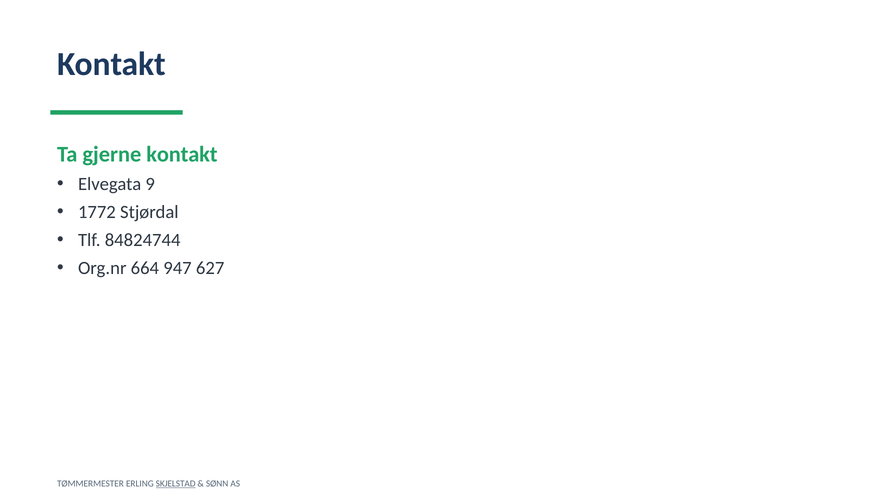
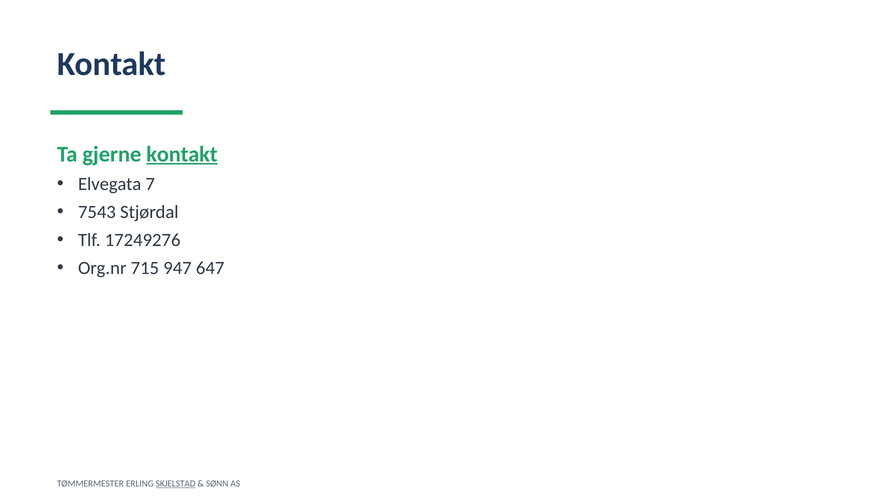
kontakt underline: none -> present (182, 154)
9: 9 -> 7 (150, 184)
1772: 1772 -> 7543 (97, 212)
84824744: 84824744 -> 17249276 (143, 240)
664: 664 -> 715 (145, 268)
627: 627 -> 647 (210, 268)
